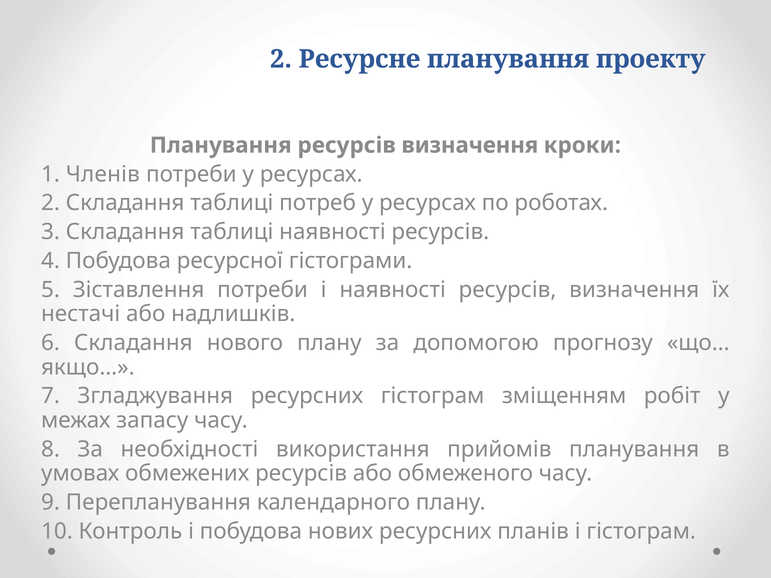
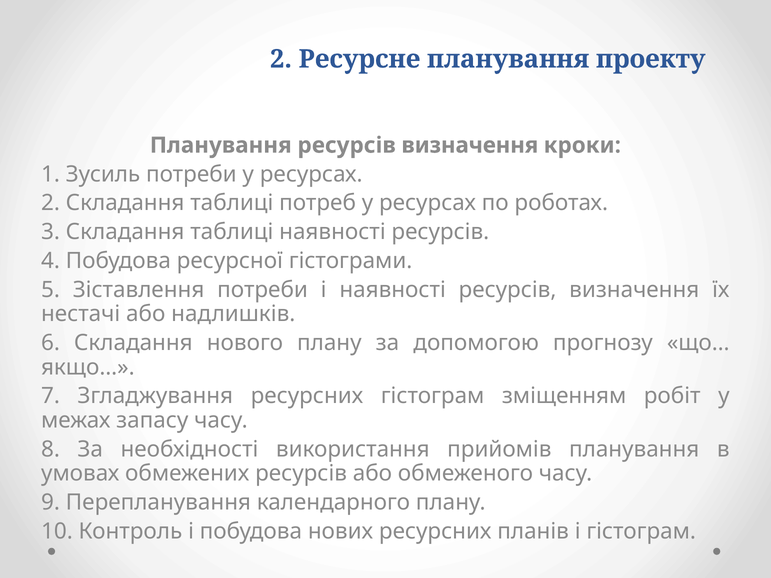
Членів: Членів -> Зусиль (103, 174)
